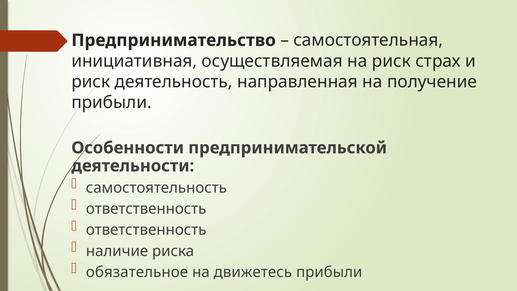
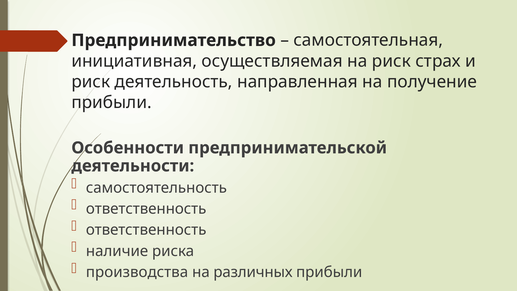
обязательное: обязательное -> производства (137, 272)
движетесь: движетесь -> различных (253, 272)
